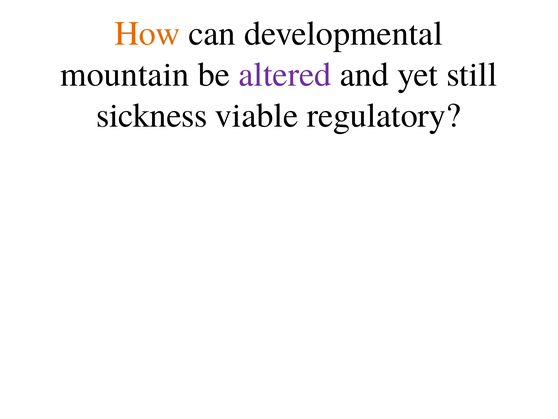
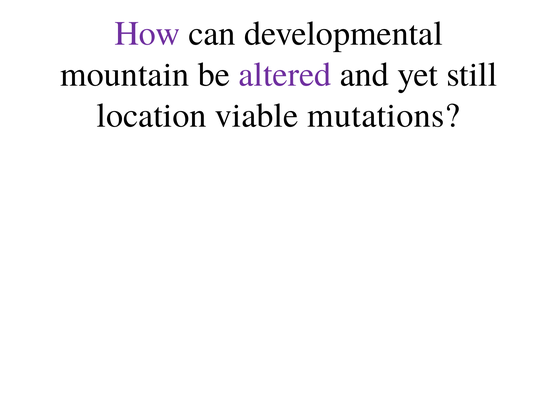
How colour: orange -> purple (147, 34)
sickness: sickness -> location (152, 115)
regulatory: regulatory -> mutations (384, 115)
